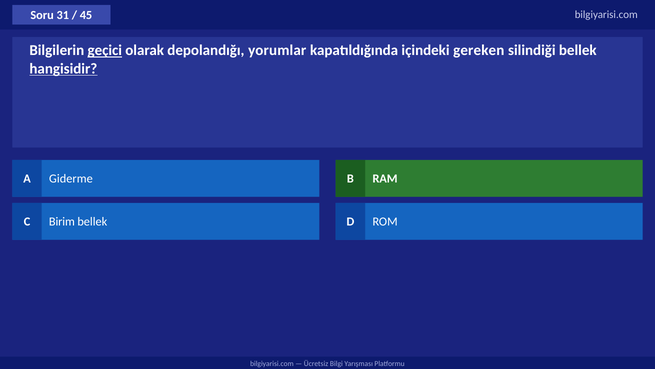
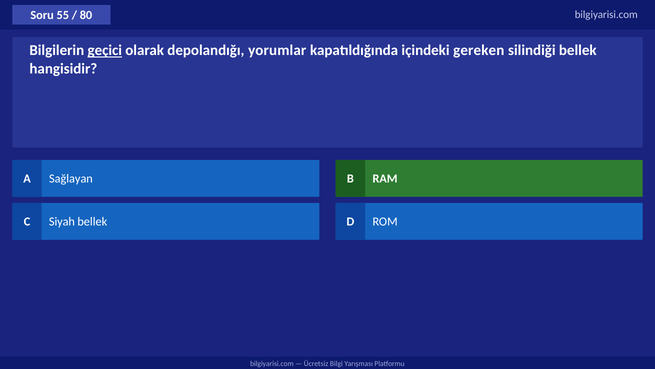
31: 31 -> 55 (63, 15)
45: 45 -> 80 (86, 15)
hangisidir underline: present -> none (63, 69)
Giderme: Giderme -> Sağlayan (71, 178)
Birim: Birim -> Siyah (62, 221)
